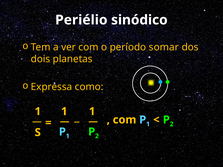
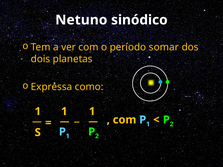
Periélio: Periélio -> Netuno (81, 20)
